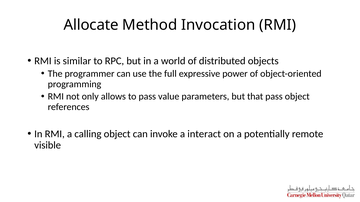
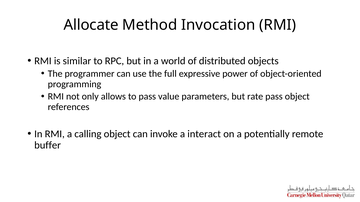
that: that -> rate (255, 97)
visible: visible -> buffer (48, 146)
